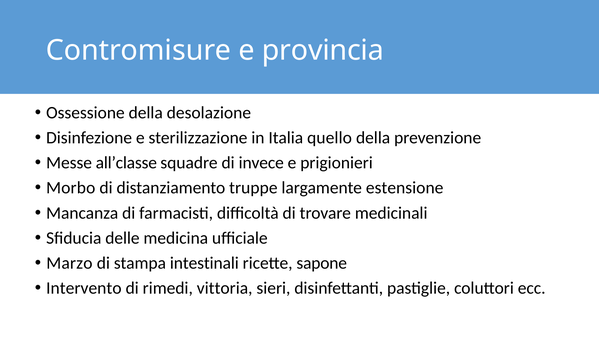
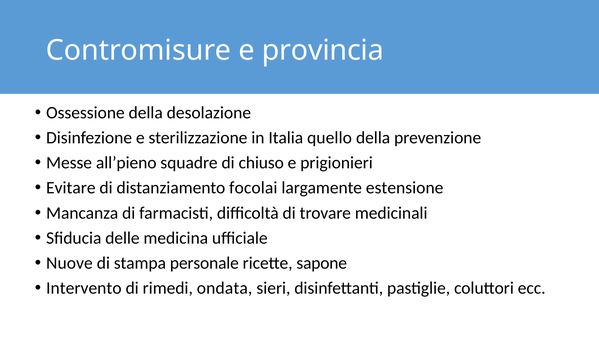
all’classe: all’classe -> all’pieno (126, 163)
invece: invece -> chiuso (261, 163)
Morbo: Morbo -> Evitare (71, 188)
truppe: truppe -> focolai (253, 188)
Marzo: Marzo -> Nuove (69, 263)
intestinali: intestinali -> personale (204, 263)
vittoria: vittoria -> ondata (225, 288)
